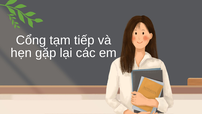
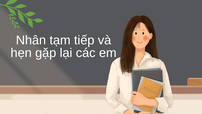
Cổng: Cổng -> Nhân (31, 40)
